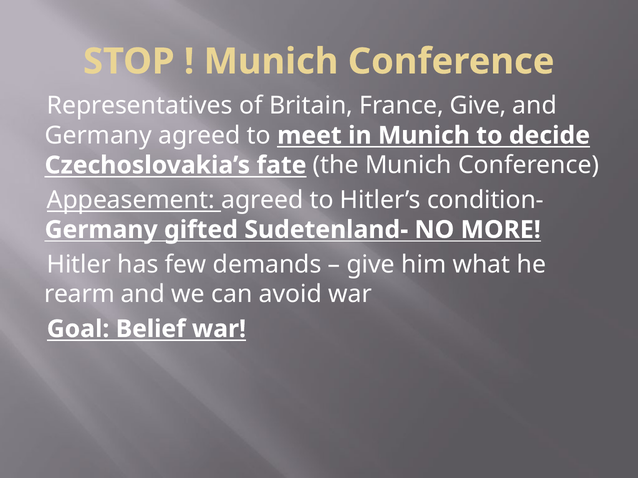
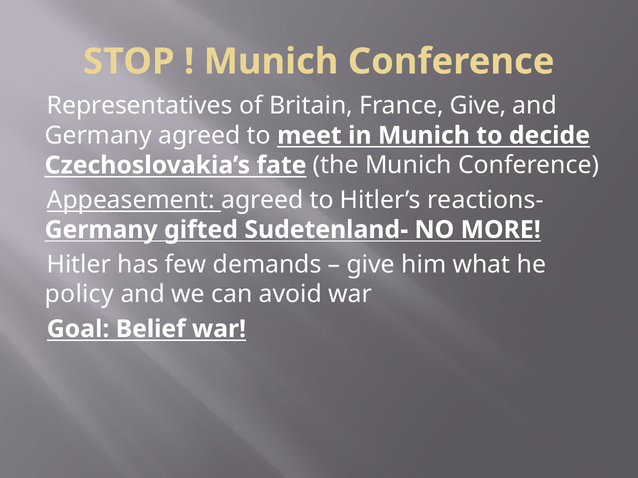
condition-: condition- -> reactions- (485, 200)
rearm: rearm -> policy (79, 295)
